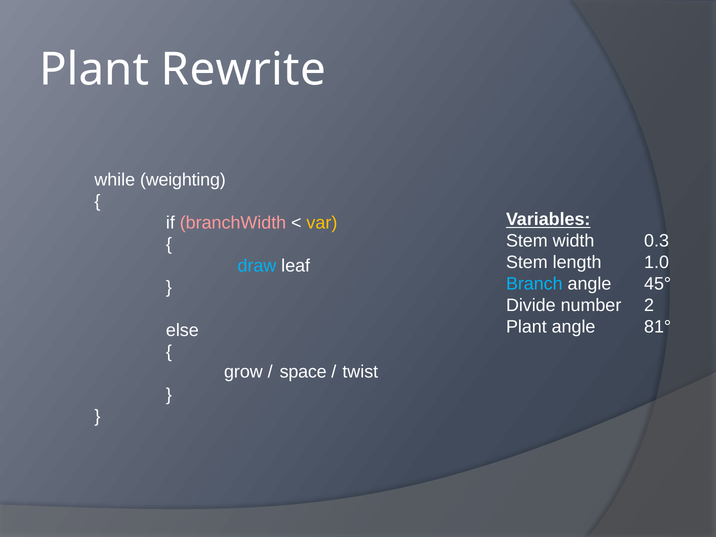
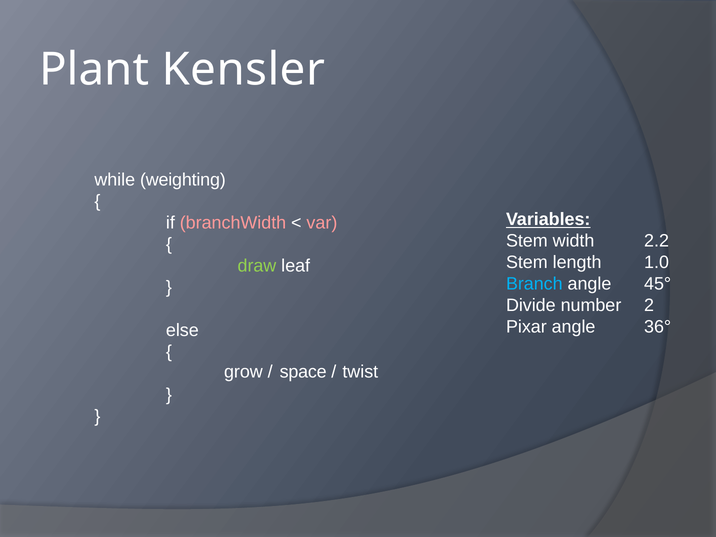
Rewrite: Rewrite -> Kensler (243, 69)
var colour: yellow -> pink (322, 223)
0.3: 0.3 -> 2.2 (657, 241)
draw colour: light blue -> light green (257, 266)
Plant: Plant -> Pixar (526, 327)
81°: 81° -> 36° (658, 327)
